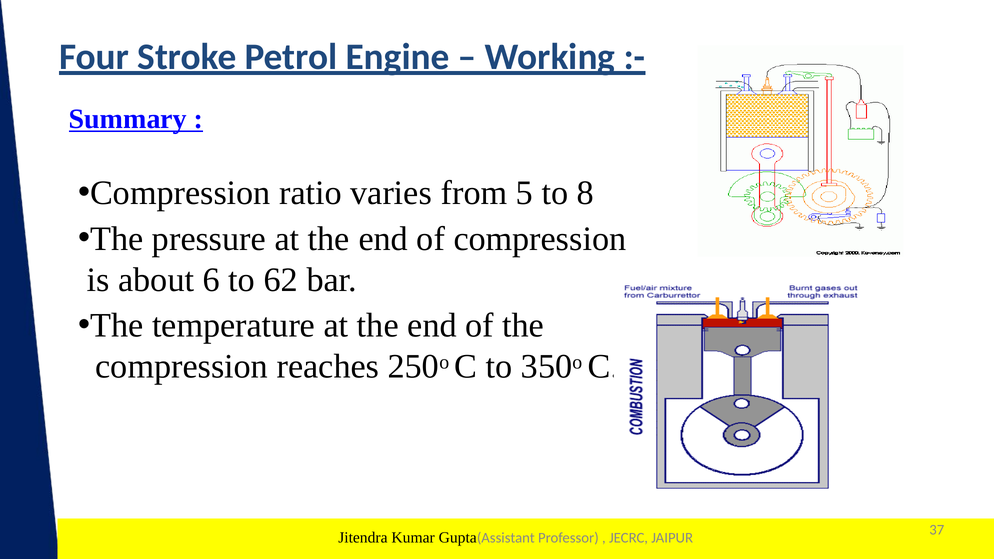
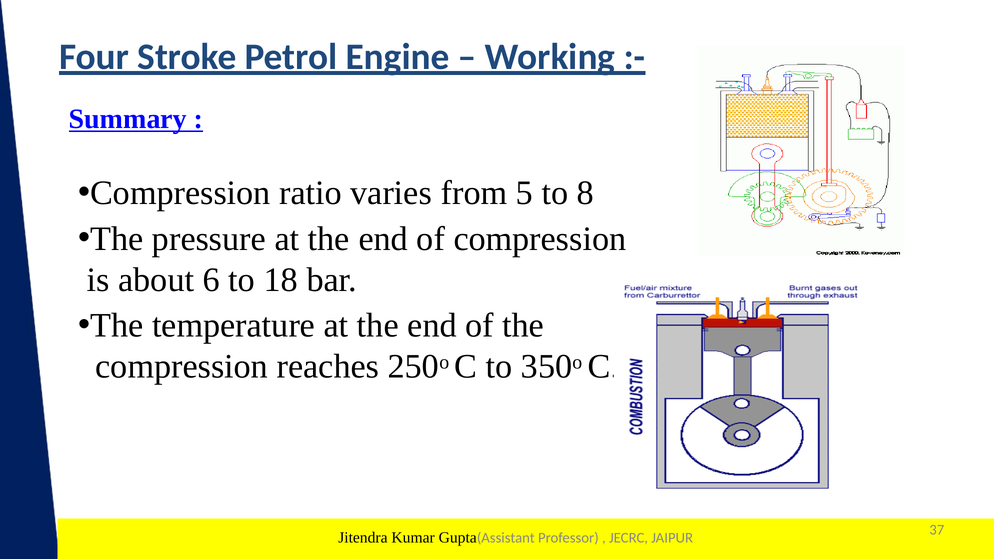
62: 62 -> 18 (281, 280)
